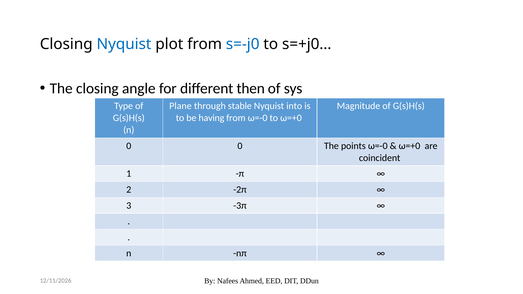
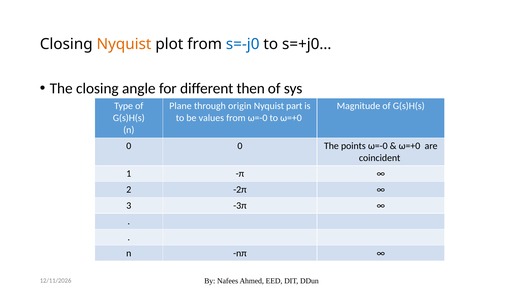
Nyquist colour: blue -> orange (124, 44)
stable: stable -> origin (240, 106)
into: into -> part (294, 106)
having: having -> values (211, 118)
